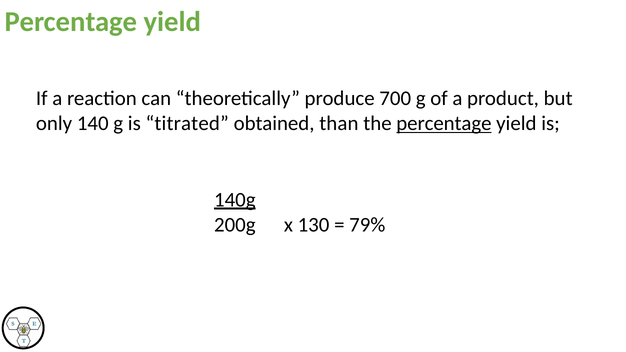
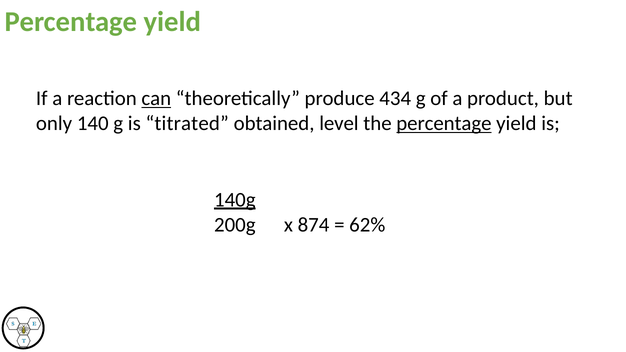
can underline: none -> present (156, 98)
700: 700 -> 434 (395, 98)
than: than -> level (339, 124)
130: 130 -> 874 (314, 225)
79%: 79% -> 62% (367, 225)
